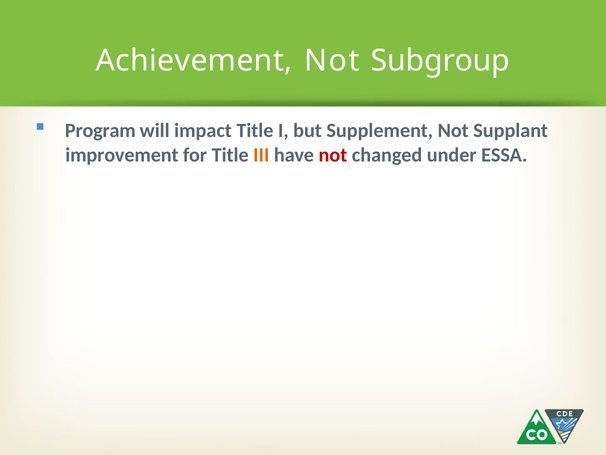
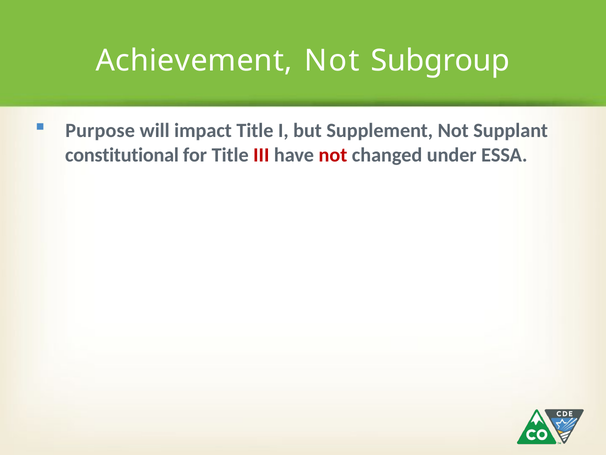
Program: Program -> Purpose (100, 130)
improvement: improvement -> constitutional (122, 155)
III colour: orange -> red (261, 155)
